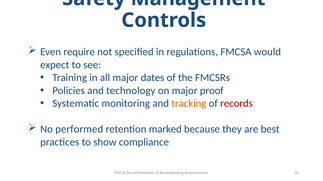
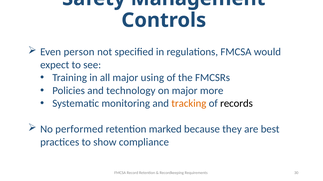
require: require -> person (79, 52)
dates: dates -> using (152, 78)
proof: proof -> more (212, 91)
records colour: red -> black (236, 104)
